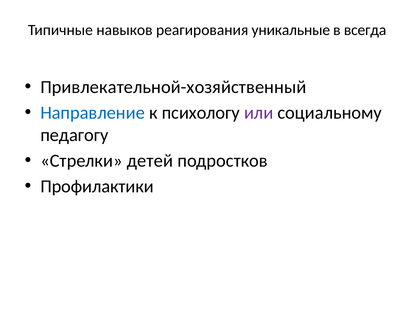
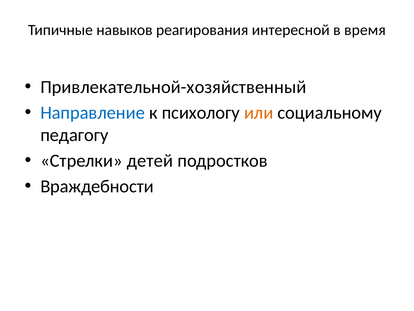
уникальные: уникальные -> интересной (291, 30)
всегда: всегда -> время (365, 30)
или colour: purple -> orange (259, 113)
Профилактики: Профилактики -> Враждебности (97, 186)
